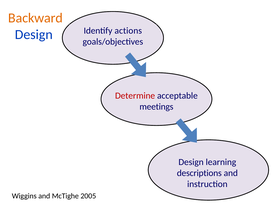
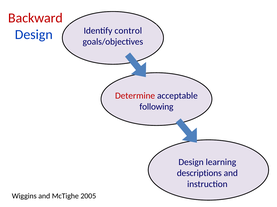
Backward colour: orange -> red (35, 18)
actions: actions -> control (128, 31)
meetings: meetings -> following (156, 107)
